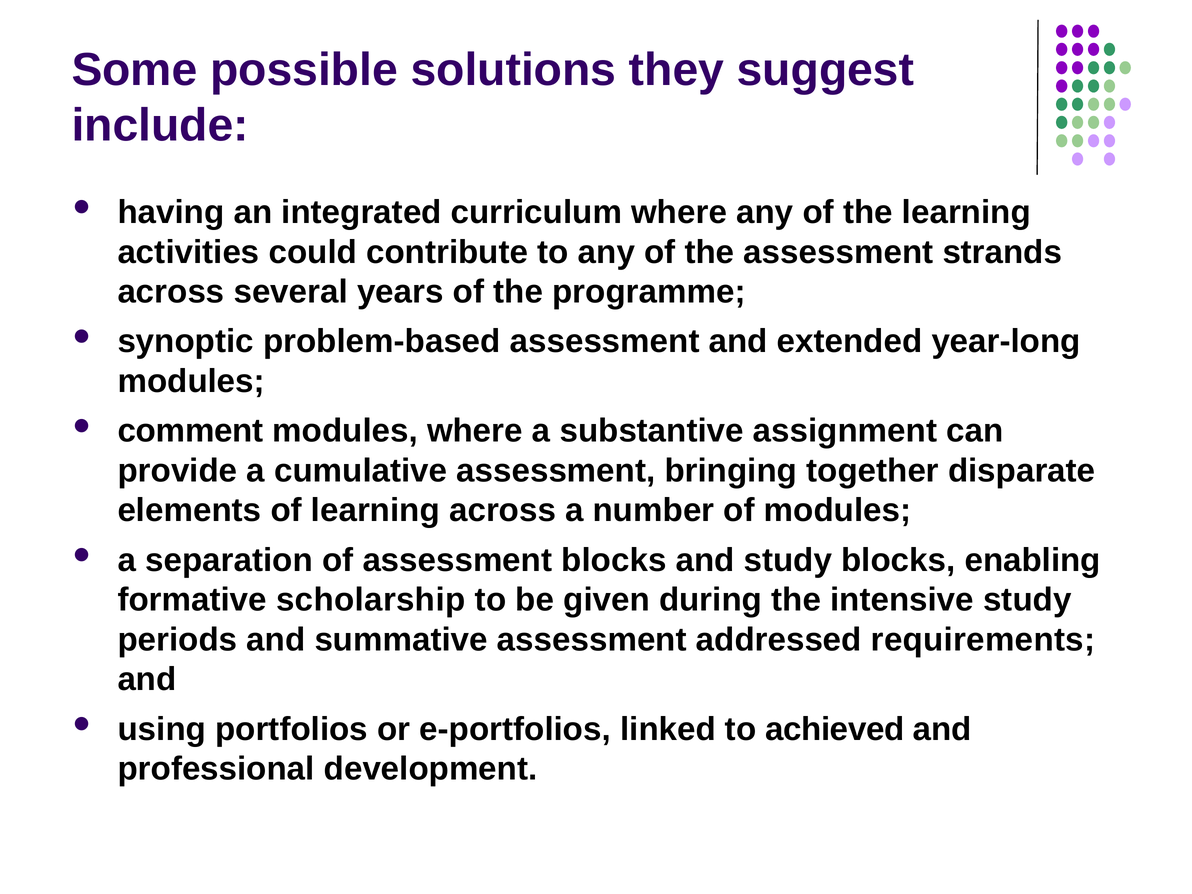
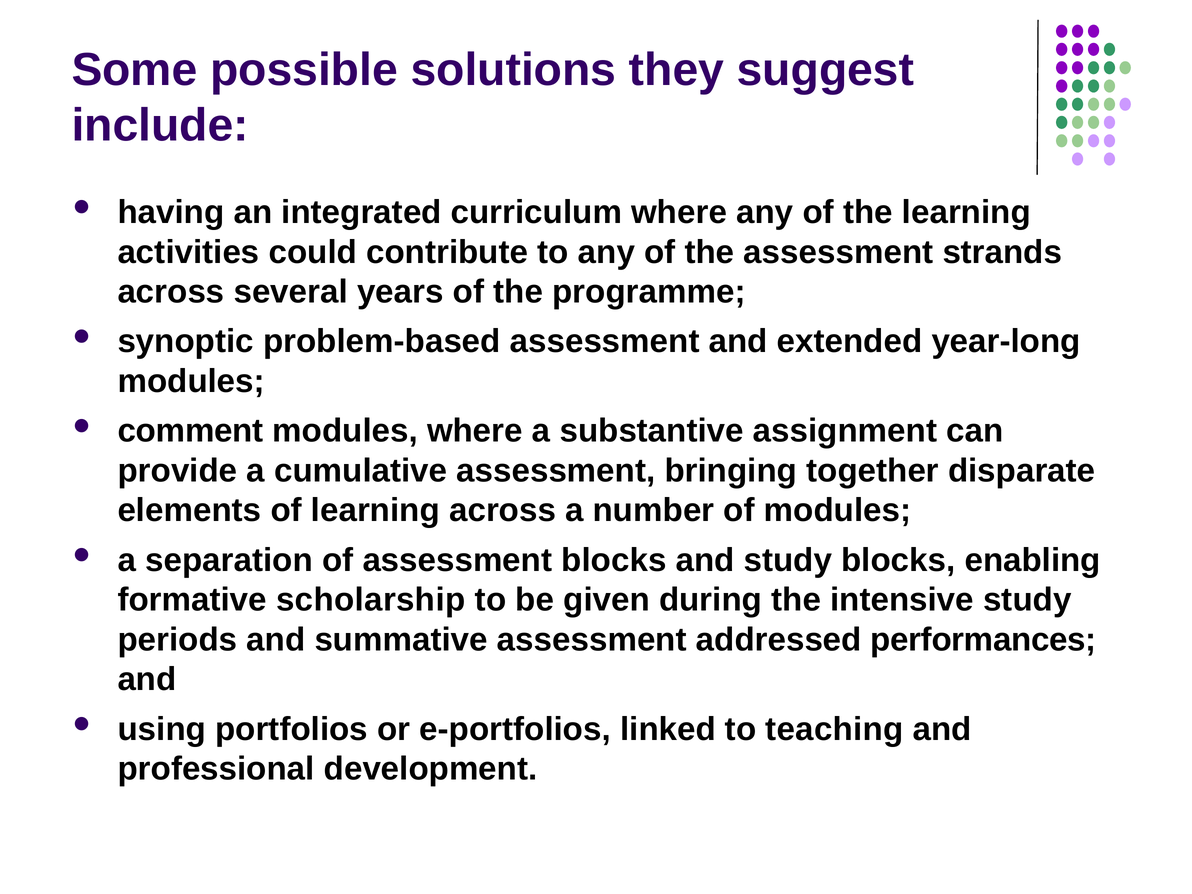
requirements: requirements -> performances (983, 640)
achieved: achieved -> teaching (834, 729)
